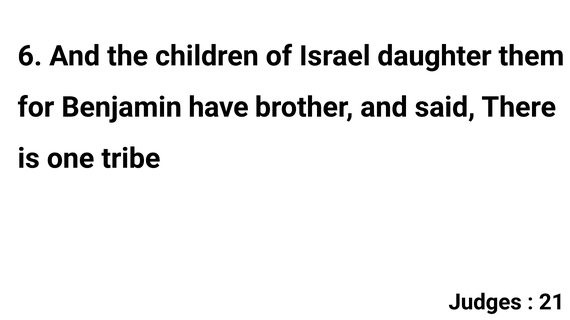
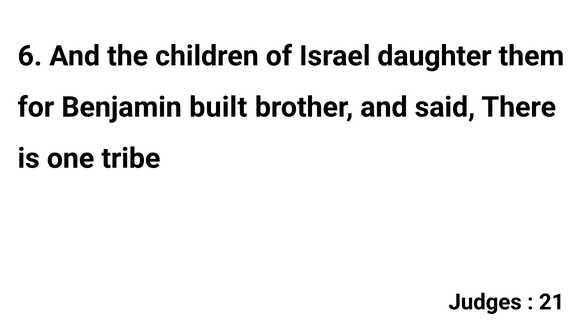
have: have -> built (218, 107)
